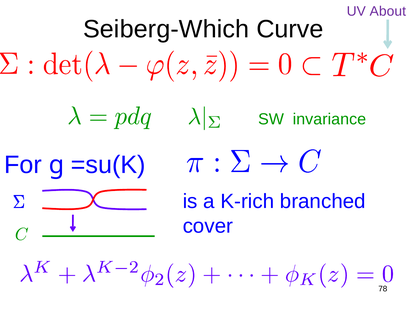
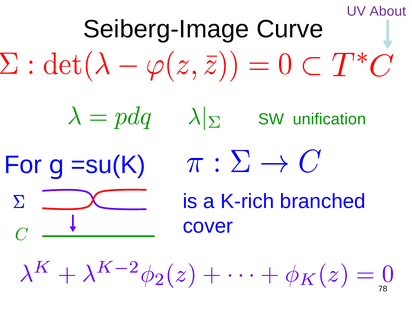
Seiberg-Which: Seiberg-Which -> Seiberg-Image (166, 29)
invariance: invariance -> unification (329, 119)
